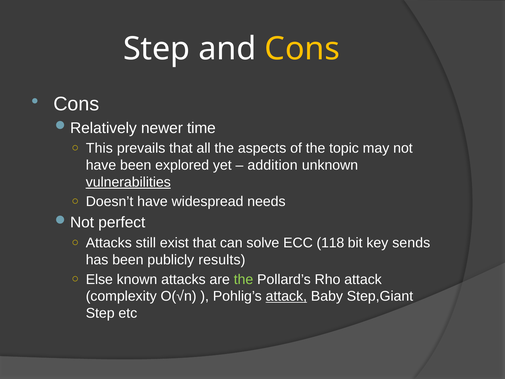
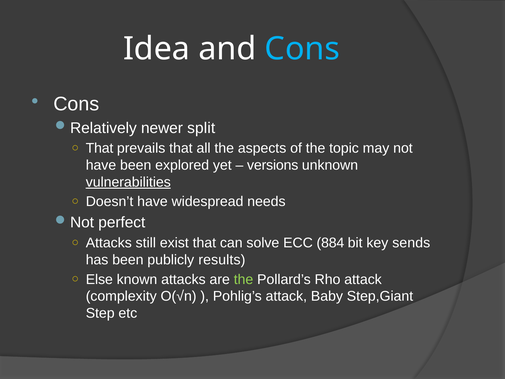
Step: Step -> Idea (157, 49)
Cons colour: yellow -> light blue (302, 49)
time: time -> split (201, 128)
This: This -> That (99, 148)
addition: addition -> versions (273, 165)
118: 118 -> 884 (330, 243)
attack underline: present -> none (286, 296)
